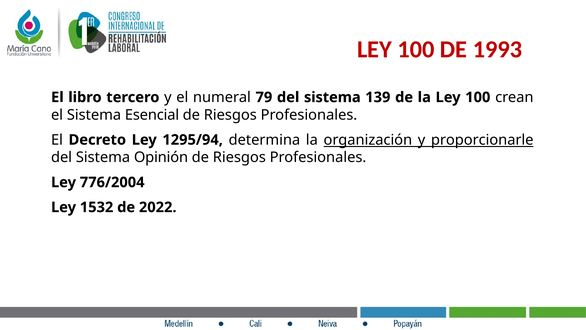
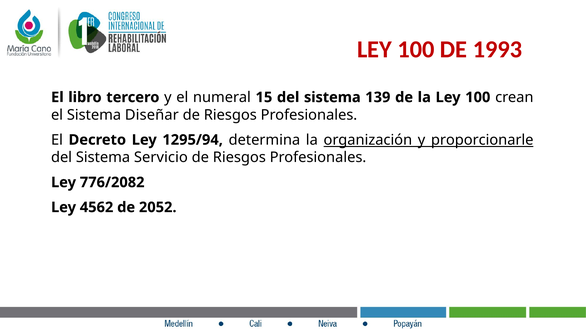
79: 79 -> 15 (264, 97)
Esencial: Esencial -> Diseñar (152, 115)
Opinión: Opinión -> Servicio (161, 157)
776/2004: 776/2004 -> 776/2082 (112, 182)
1532: 1532 -> 4562 (97, 207)
2022: 2022 -> 2052 (158, 207)
